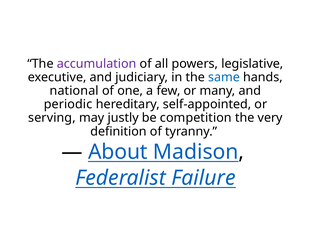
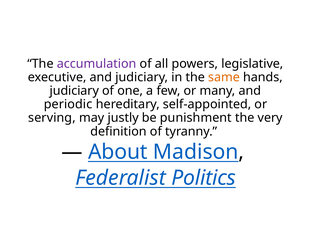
same colour: blue -> orange (224, 77)
national: national -> judiciary (74, 91)
competition: competition -> punishment (196, 118)
Failure: Failure -> Politics (204, 178)
